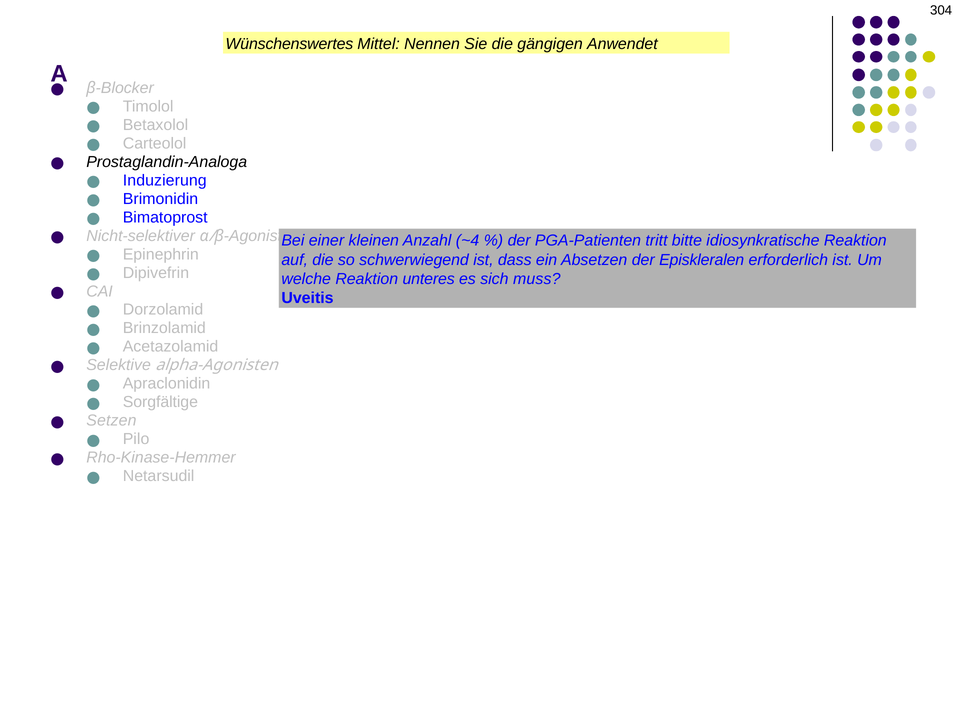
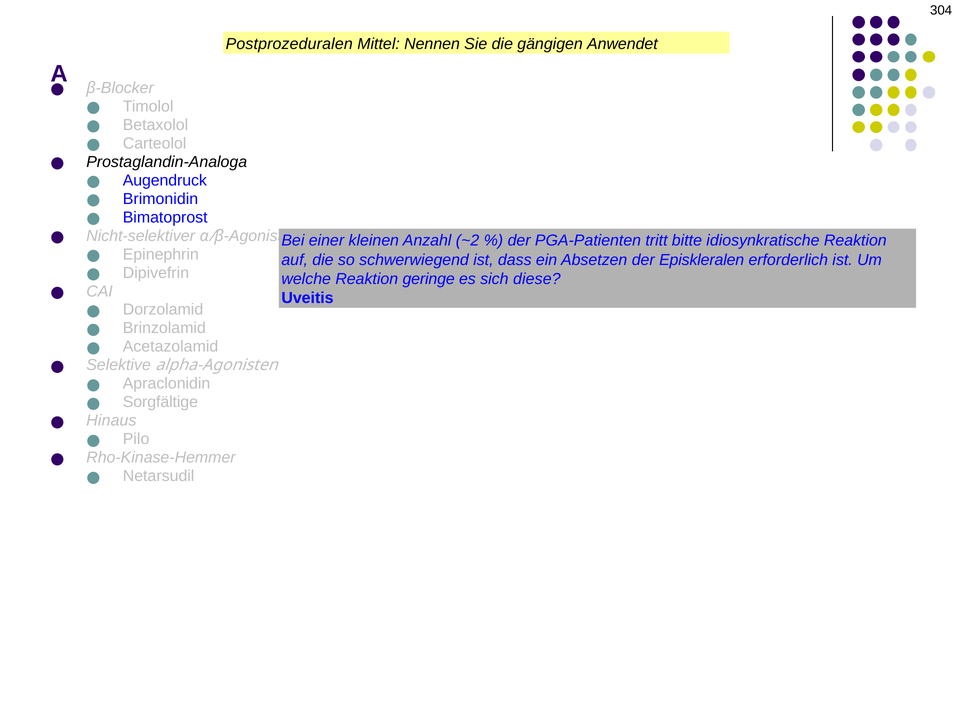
Wünschenswertes: Wünschenswertes -> Postprozeduralen (289, 44)
Induzierung: Induzierung -> Augendruck (165, 180)
~4: ~4 -> ~2 (468, 241)
unteres: unteres -> geringe (429, 279)
muss: muss -> diese (537, 279)
Setzen: Setzen -> Hinaus (111, 421)
